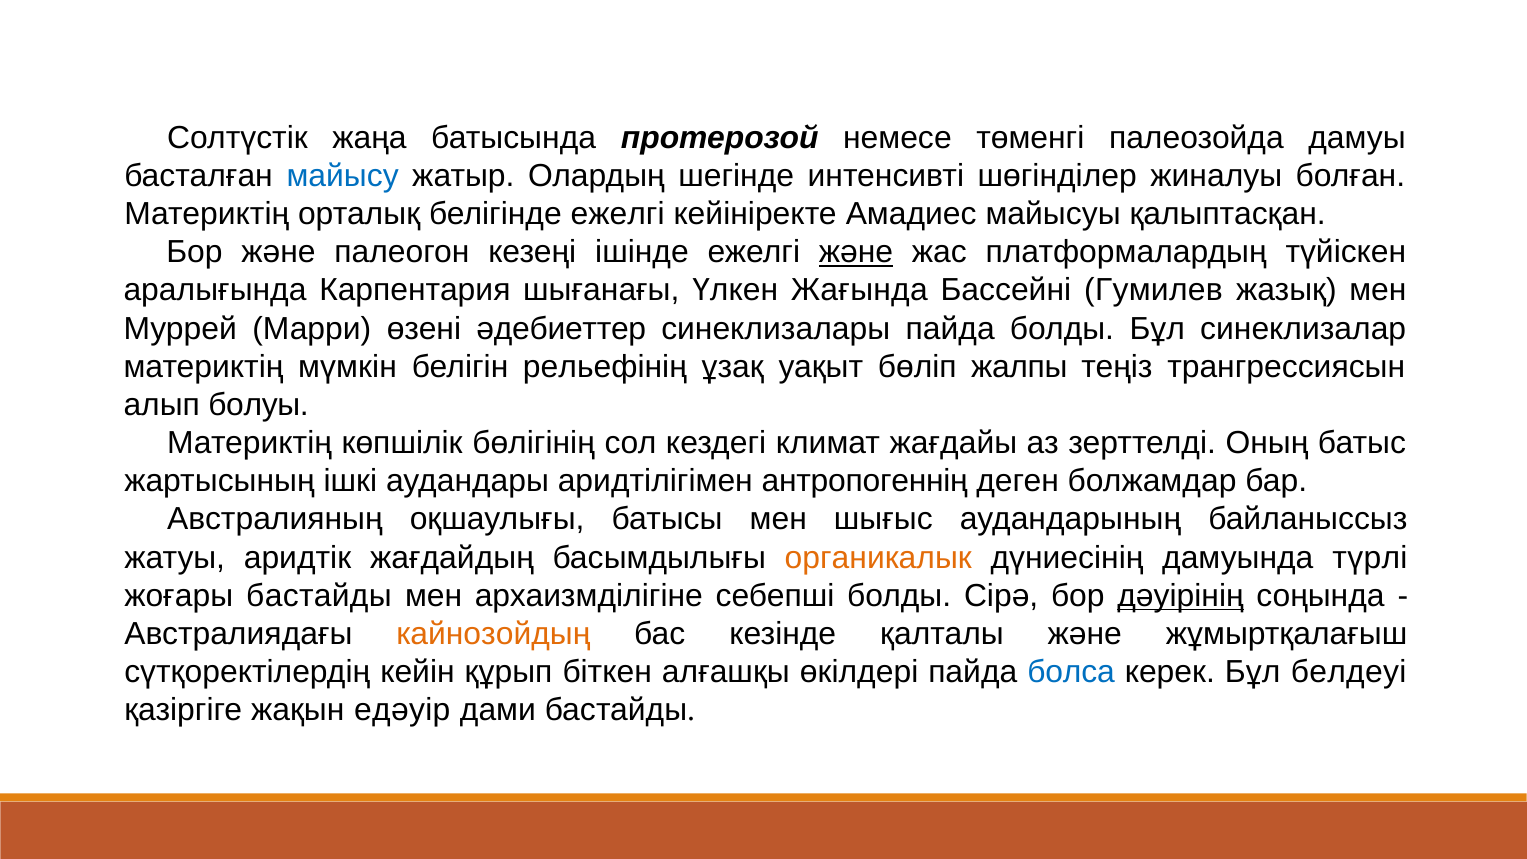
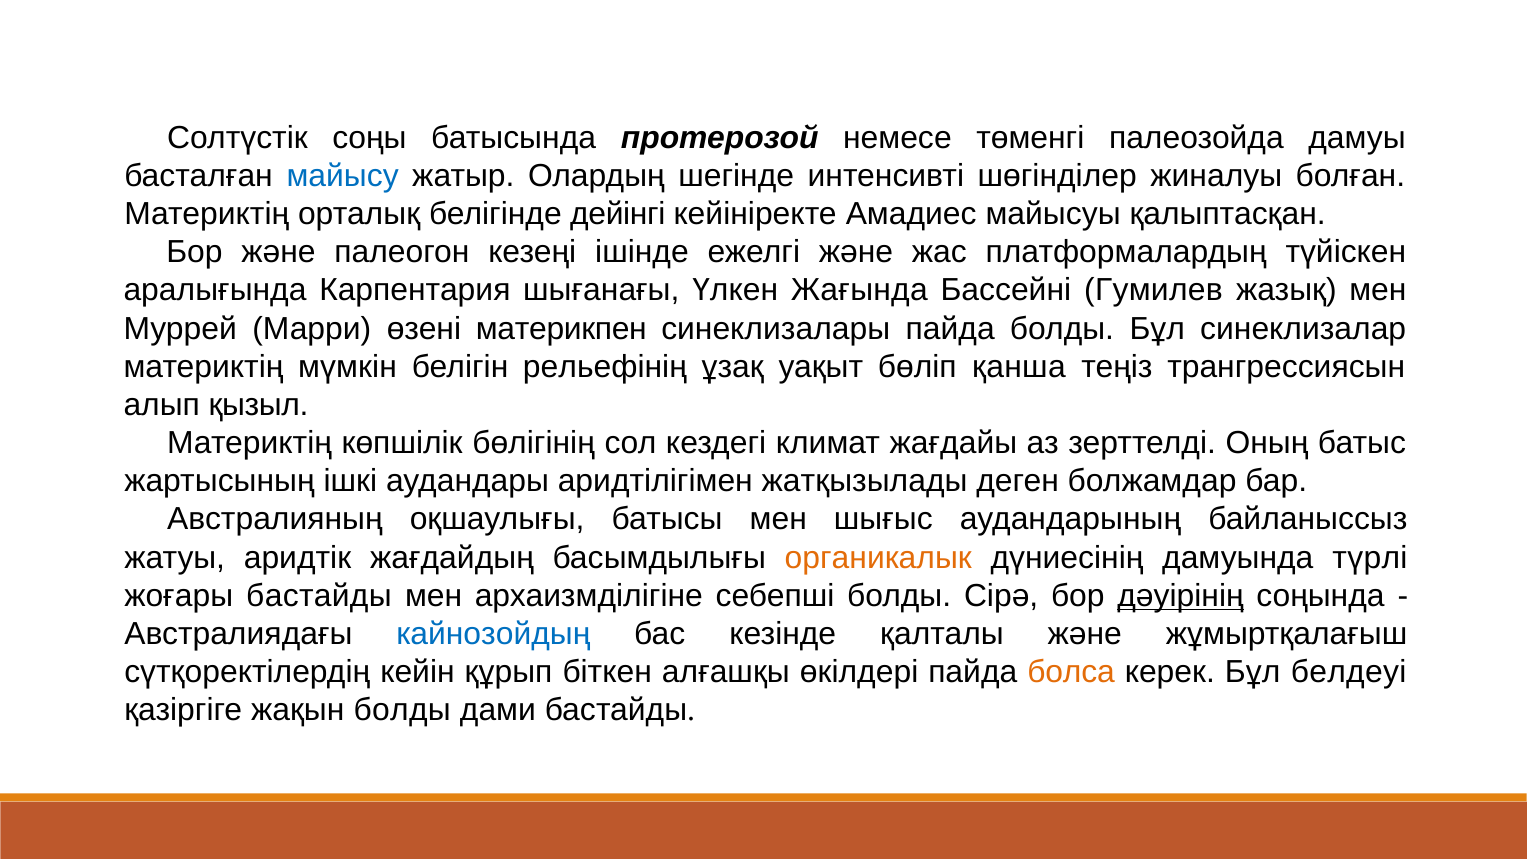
жаңа: жаңа -> соңы (369, 138)
белігінде ежелгі: ежелгі -> дейінгі (618, 214)
және underline: present -> none (856, 252)
әдебиеттер: әдебиеттер -> материкпен (561, 328)
жалпы: жалпы -> қанша (1019, 367)
болуы: болуы -> қызыл (258, 405)
антропогеннің: антропогеннің -> жатқызылады (865, 481)
кайнозойдың colour: orange -> blue (493, 634)
болса colour: blue -> orange (1071, 672)
жақын едәуір: едәуір -> болды (402, 710)
